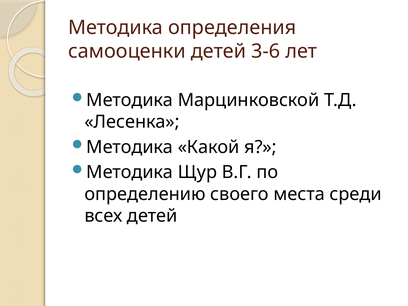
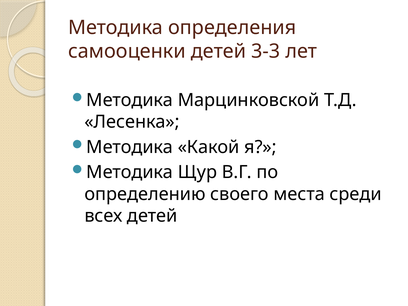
3-6: 3-6 -> 3-3 (266, 51)
